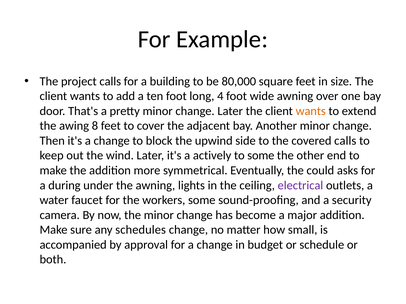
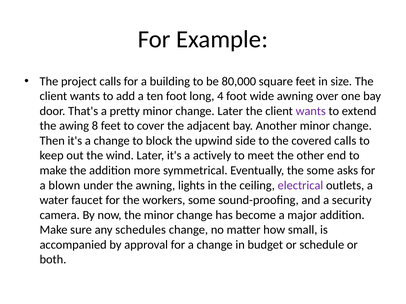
wants colour: orange -> purple (311, 111)
to some: some -> meet (261, 156)
the could: could -> some (320, 171)
during: during -> blown (64, 186)
